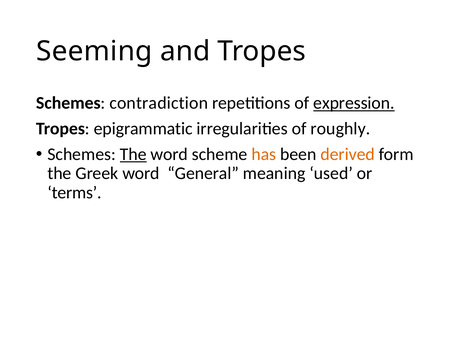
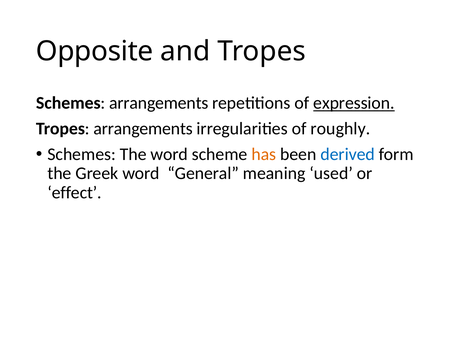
Seeming: Seeming -> Opposite (95, 51)
Schemes contradiction: contradiction -> arrangements (159, 103)
Tropes epigrammatic: epigrammatic -> arrangements (143, 129)
The underline: present -> none (133, 154)
derived colour: orange -> blue (348, 154)
terms: terms -> effect (75, 193)
